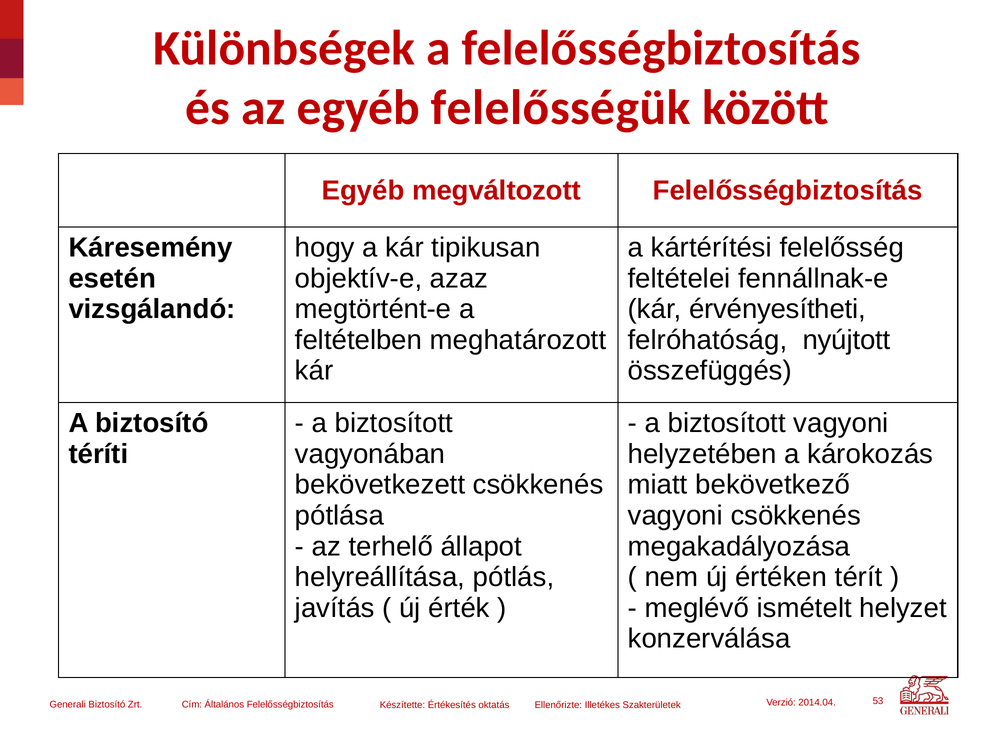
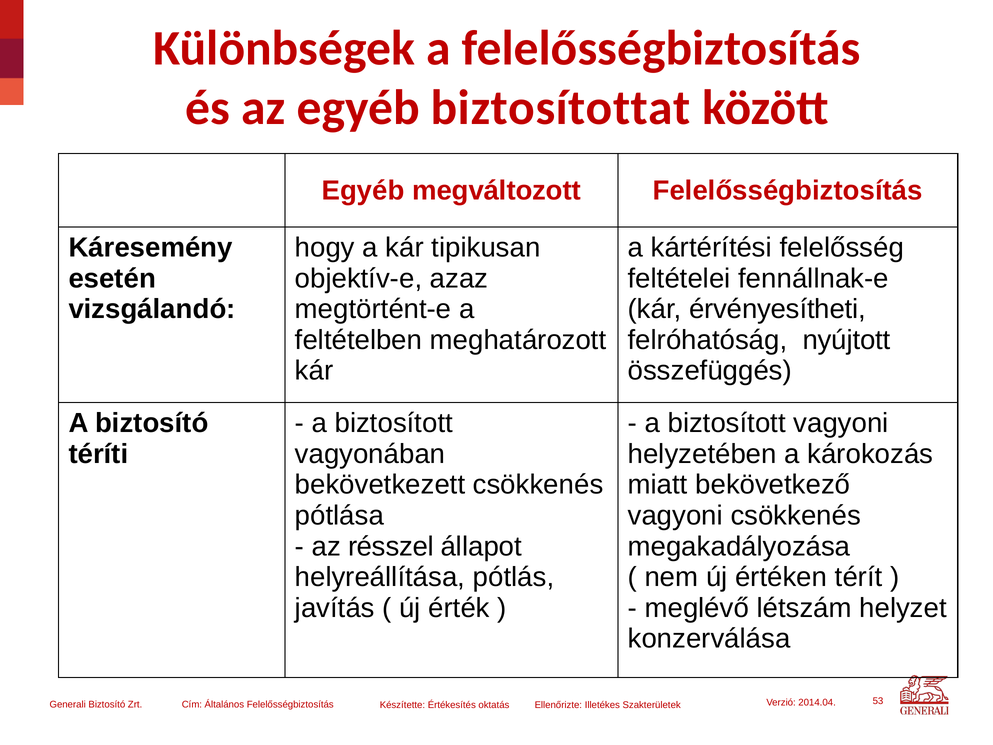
felelősségük: felelősségük -> biztosítottat (561, 108)
terhelő: terhelő -> résszel (391, 546)
ismételt: ismételt -> létszám (804, 608)
